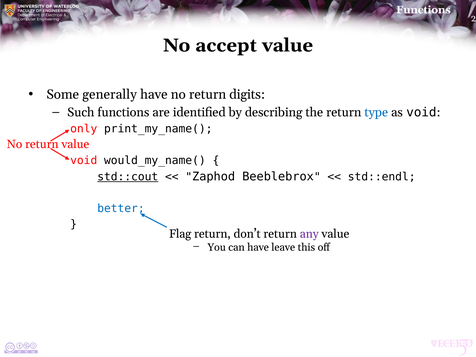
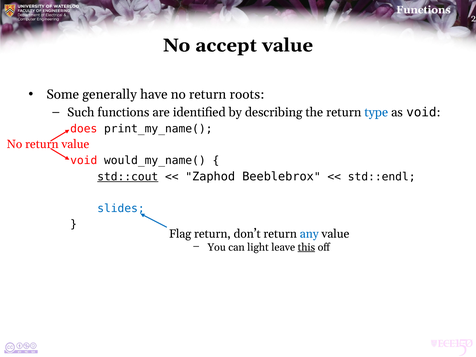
digits: digits -> roots (247, 95)
only: only -> does (84, 129)
better: better -> slides (121, 209)
any colour: purple -> blue (309, 234)
can have: have -> light (258, 247)
this underline: none -> present (306, 247)
